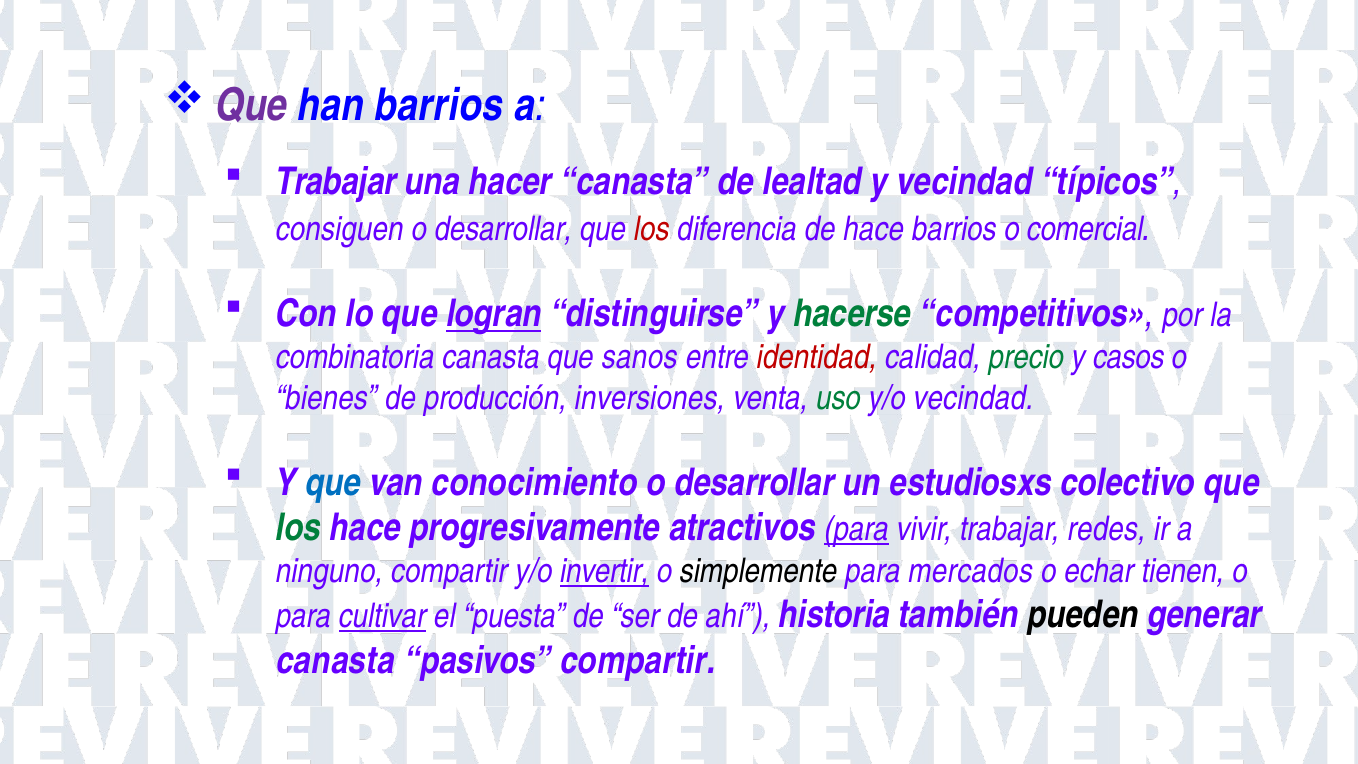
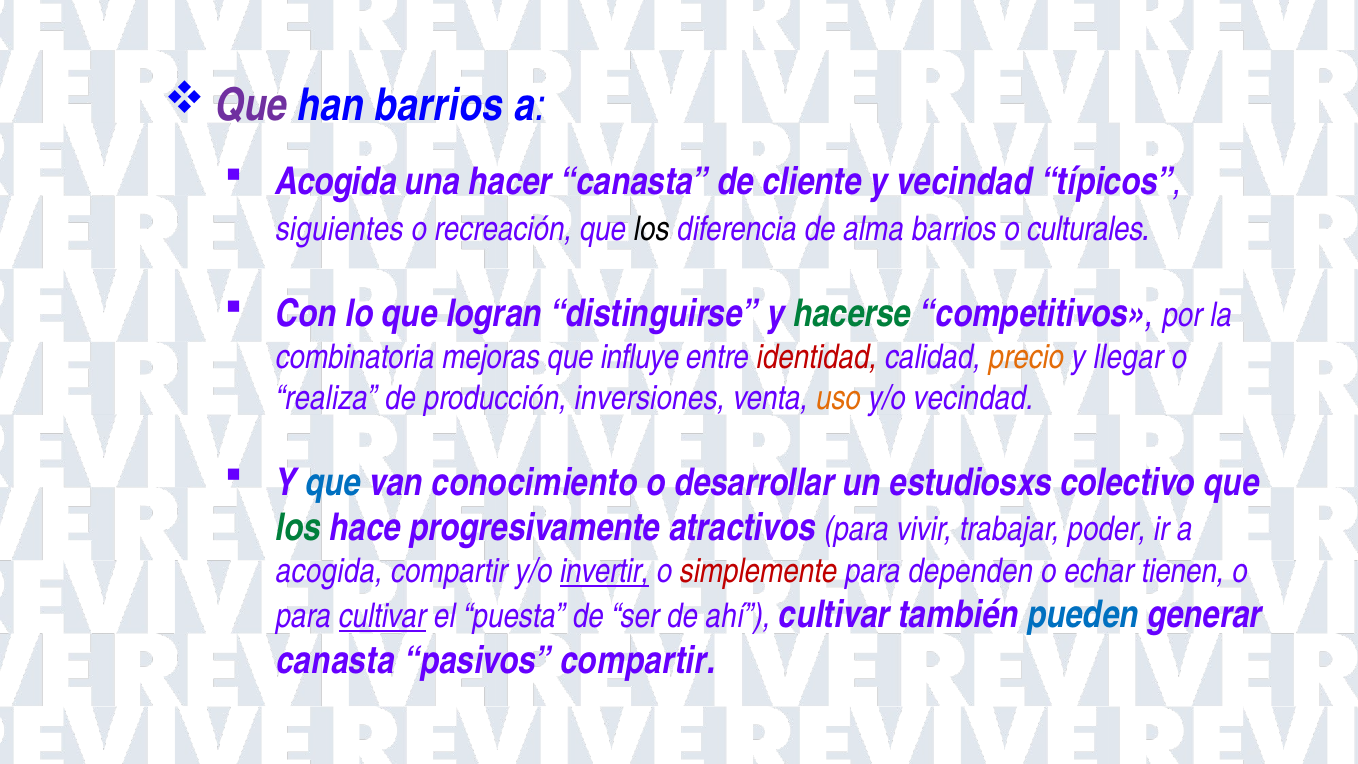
Trabajar: Trabajar -> Acogida (336, 182)
lealtad: lealtad -> cliente (812, 182)
consiguen: consiguen -> siguientes (340, 229)
desarrollar: desarrollar -> recreación (503, 229)
los colour: red -> black (652, 229)
de hace: hace -> alma (874, 229)
comercial: comercial -> culturales (1085, 229)
logran underline: present -> none (494, 314)
combinatoria canasta: canasta -> mejoras (491, 357)
sanos: sanos -> influye (640, 357)
precio colour: green -> orange (1026, 357)
casos: casos -> llegar (1129, 357)
bienes: bienes -> realiza (326, 398)
uso colour: green -> orange (838, 398)
para underline: present -> none (857, 530)
redes: redes -> poder (1107, 530)
ninguno: ninguno -> acogida (329, 571)
simplemente colour: black -> red (759, 571)
mercados: mercados -> dependen (971, 571)
ahí historia: historia -> cultivar (834, 615)
pueden colour: black -> blue (1083, 615)
